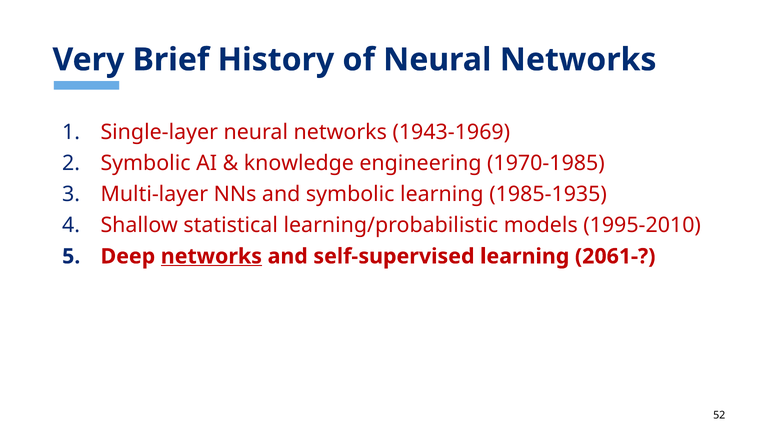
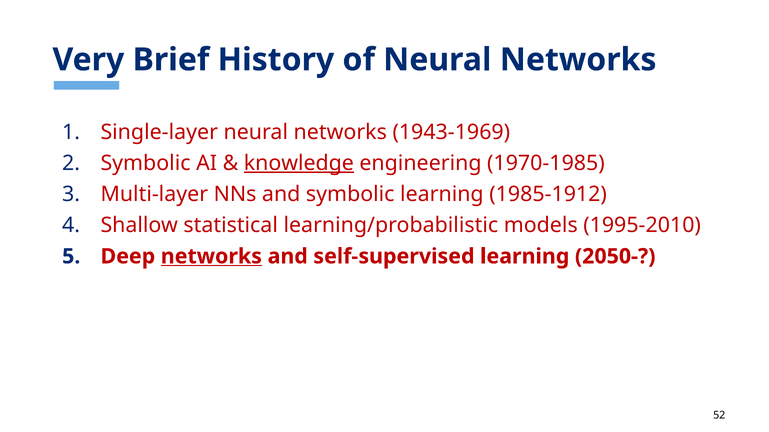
knowledge underline: none -> present (299, 163)
1985-1935: 1985-1935 -> 1985-1912 (548, 194)
2061-: 2061- -> 2050- (615, 257)
